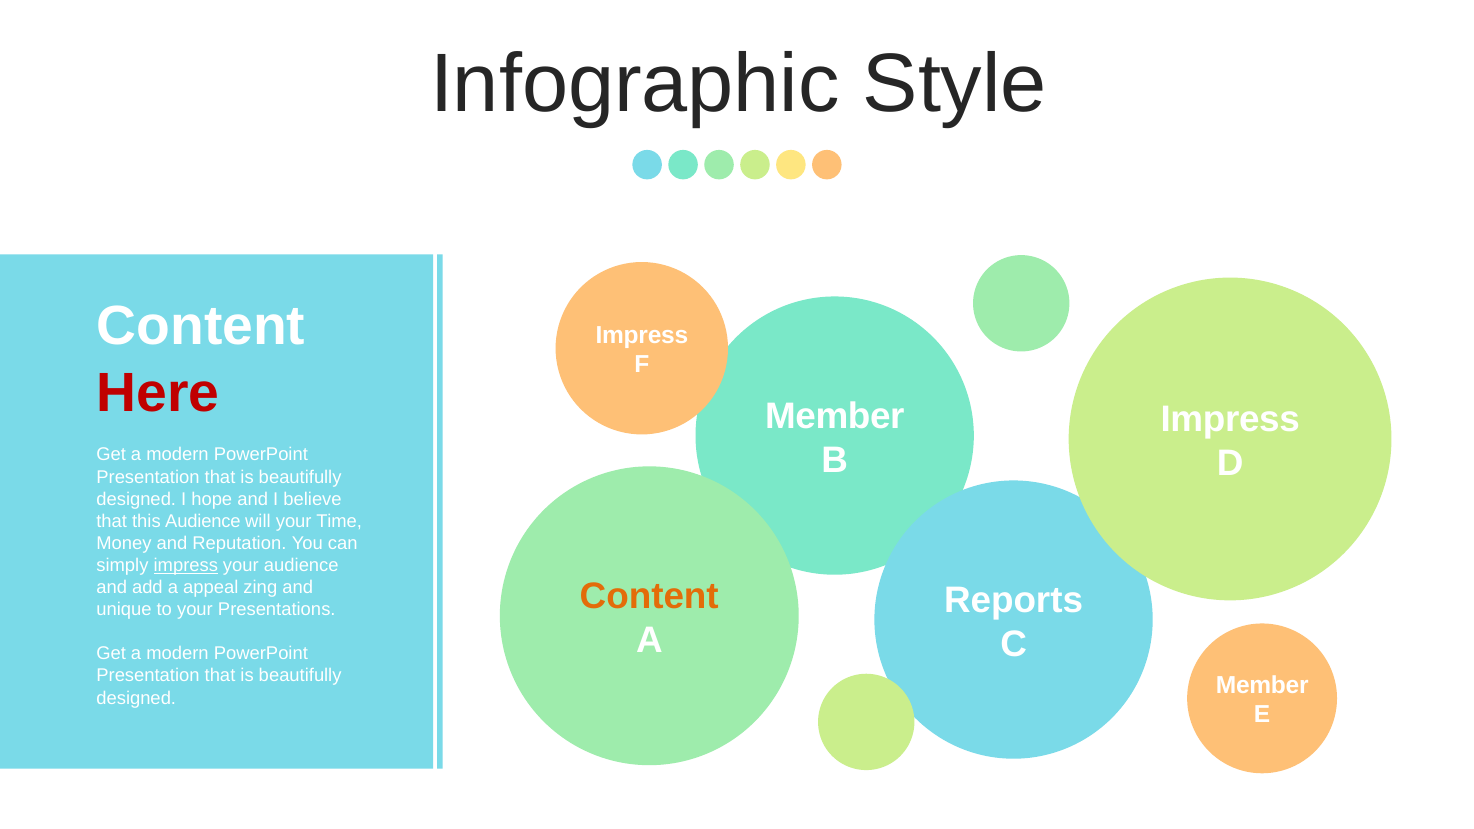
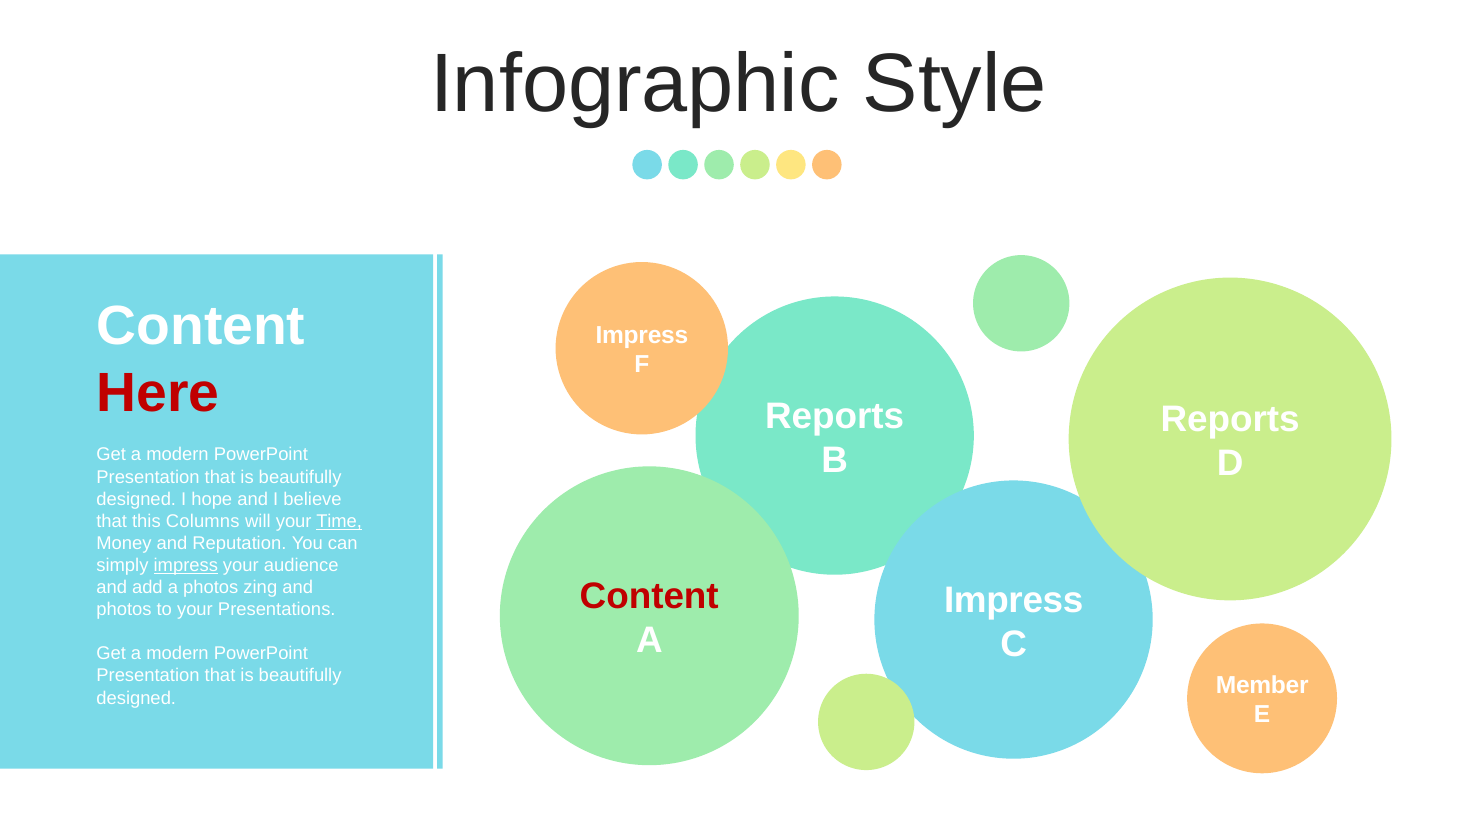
Member: Member -> Reports (835, 416)
Impress: Impress -> Reports (1230, 419)
this Audience: Audience -> Columns (203, 521)
Time underline: none -> present (339, 521)
a appeal: appeal -> photos (211, 588)
Content colour: orange -> red (649, 596)
Reports: Reports -> Impress (1014, 600)
unique: unique -> photos (124, 610)
